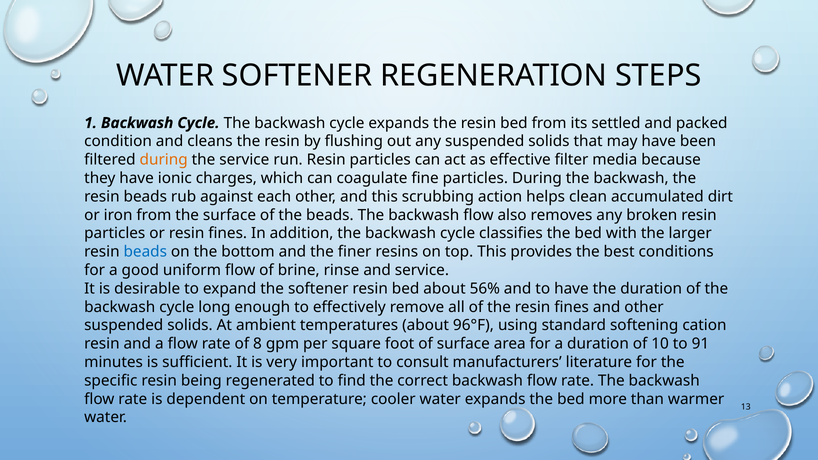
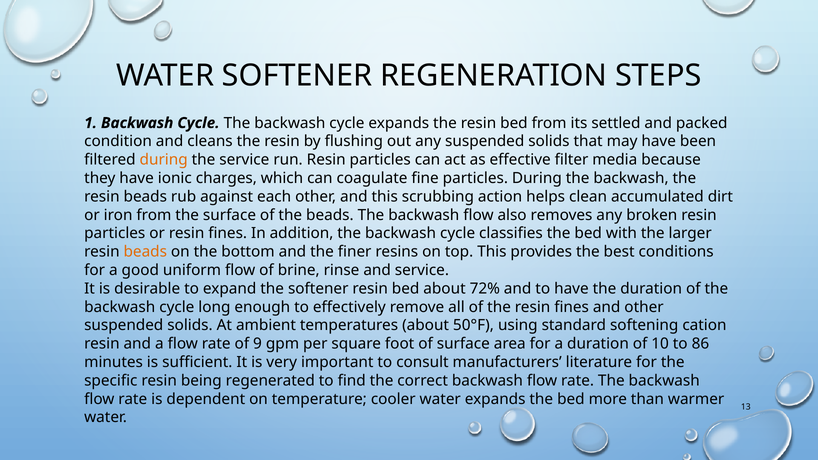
beads colour: blue -> orange (145, 252)
56%: 56% -> 72% (485, 289)
96°F: 96°F -> 50°F (473, 325)
8: 8 -> 9 (258, 344)
91: 91 -> 86 (700, 344)
